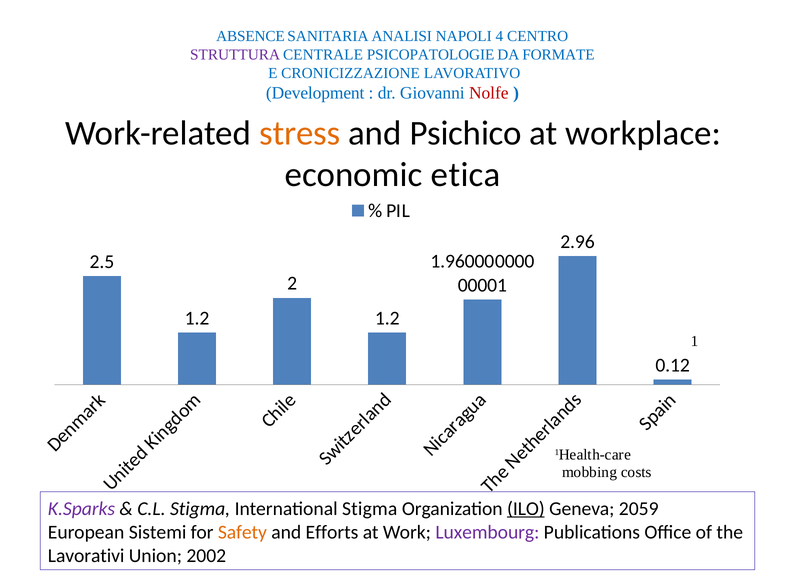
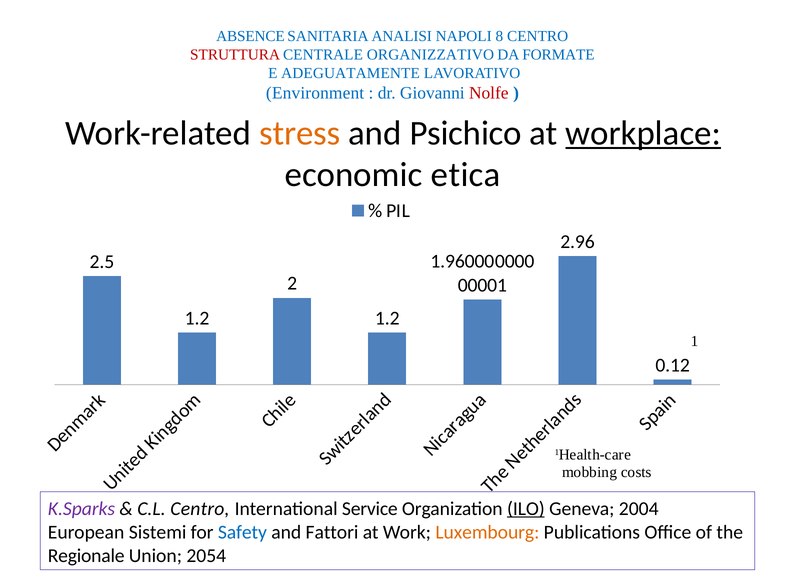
4: 4 -> 8 (499, 36)
STRUTTURA colour: purple -> red (235, 55)
PSICOPATOLOGIE: PSICOPATOLOGIE -> ORGANIZZATIVO (430, 55)
CRONICIZZAZIONE: CRONICIZZAZIONE -> ADEGUATAMENTE (351, 73)
Development: Development -> Environment (315, 93)
workplace underline: none -> present (643, 133)
C.L Stigma: Stigma -> Centro (200, 509)
International Stigma: Stigma -> Service (370, 509)
2059: 2059 -> 2004 (639, 509)
Safety colour: orange -> blue (242, 533)
Efforts: Efforts -> Fattori (332, 533)
Luxembourg colour: purple -> orange (487, 533)
Lavorativi: Lavorativi -> Regionale (86, 556)
2002: 2002 -> 2054 (206, 556)
